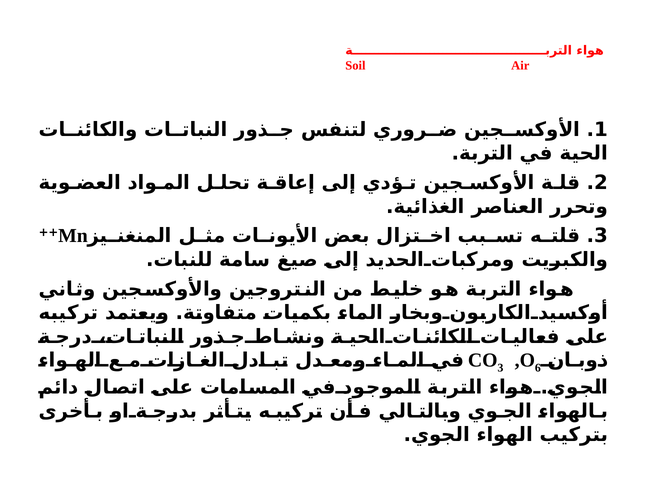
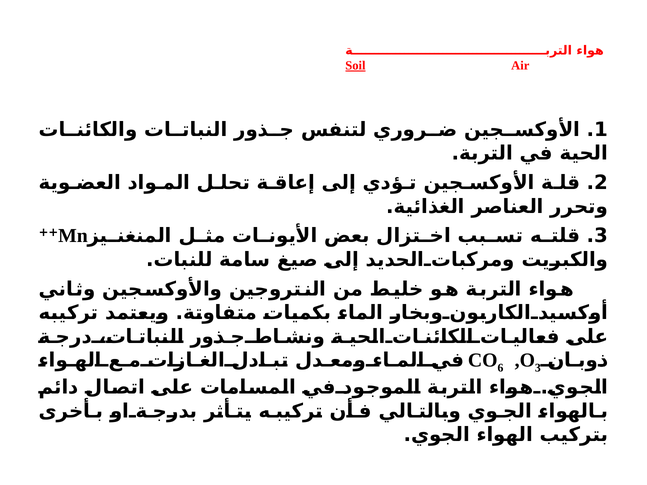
Soil underline: none -> present (355, 66)
3: 3 -> 6 (500, 368)
6: 6 -> 3 (538, 368)
